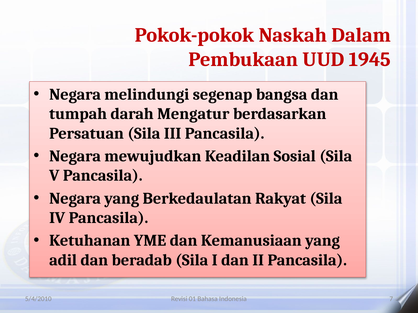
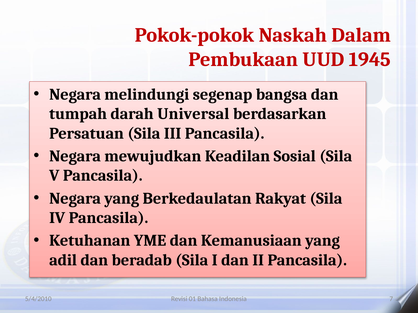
Mengatur: Mengatur -> Universal (193, 114)
